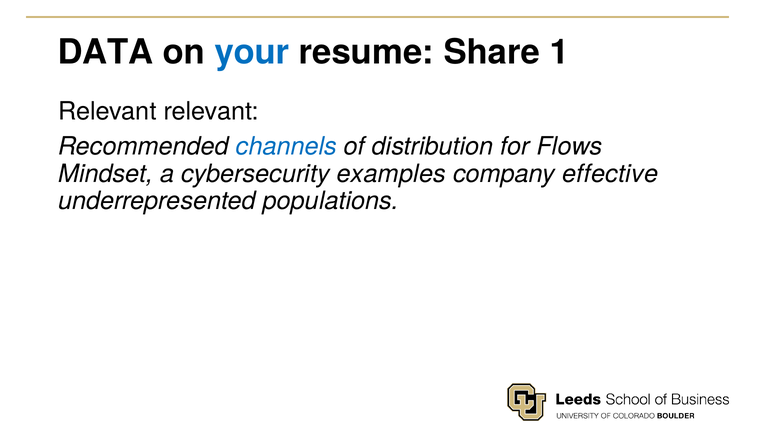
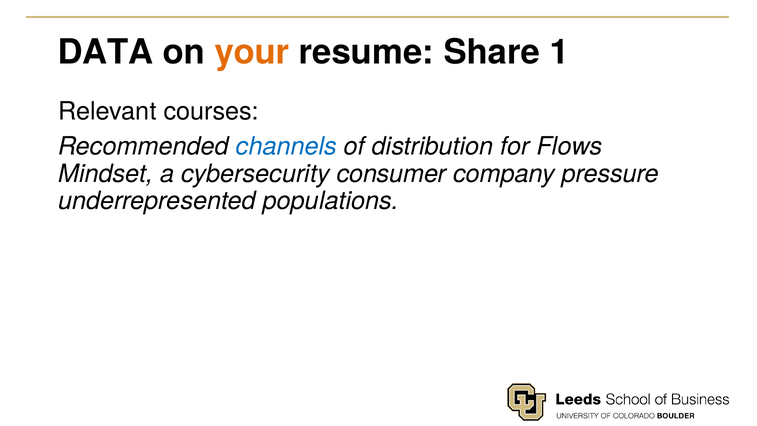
your colour: blue -> orange (252, 52)
Relevant relevant: relevant -> courses (211, 111)
examples: examples -> consumer (392, 174)
effective: effective -> pressure (610, 174)
